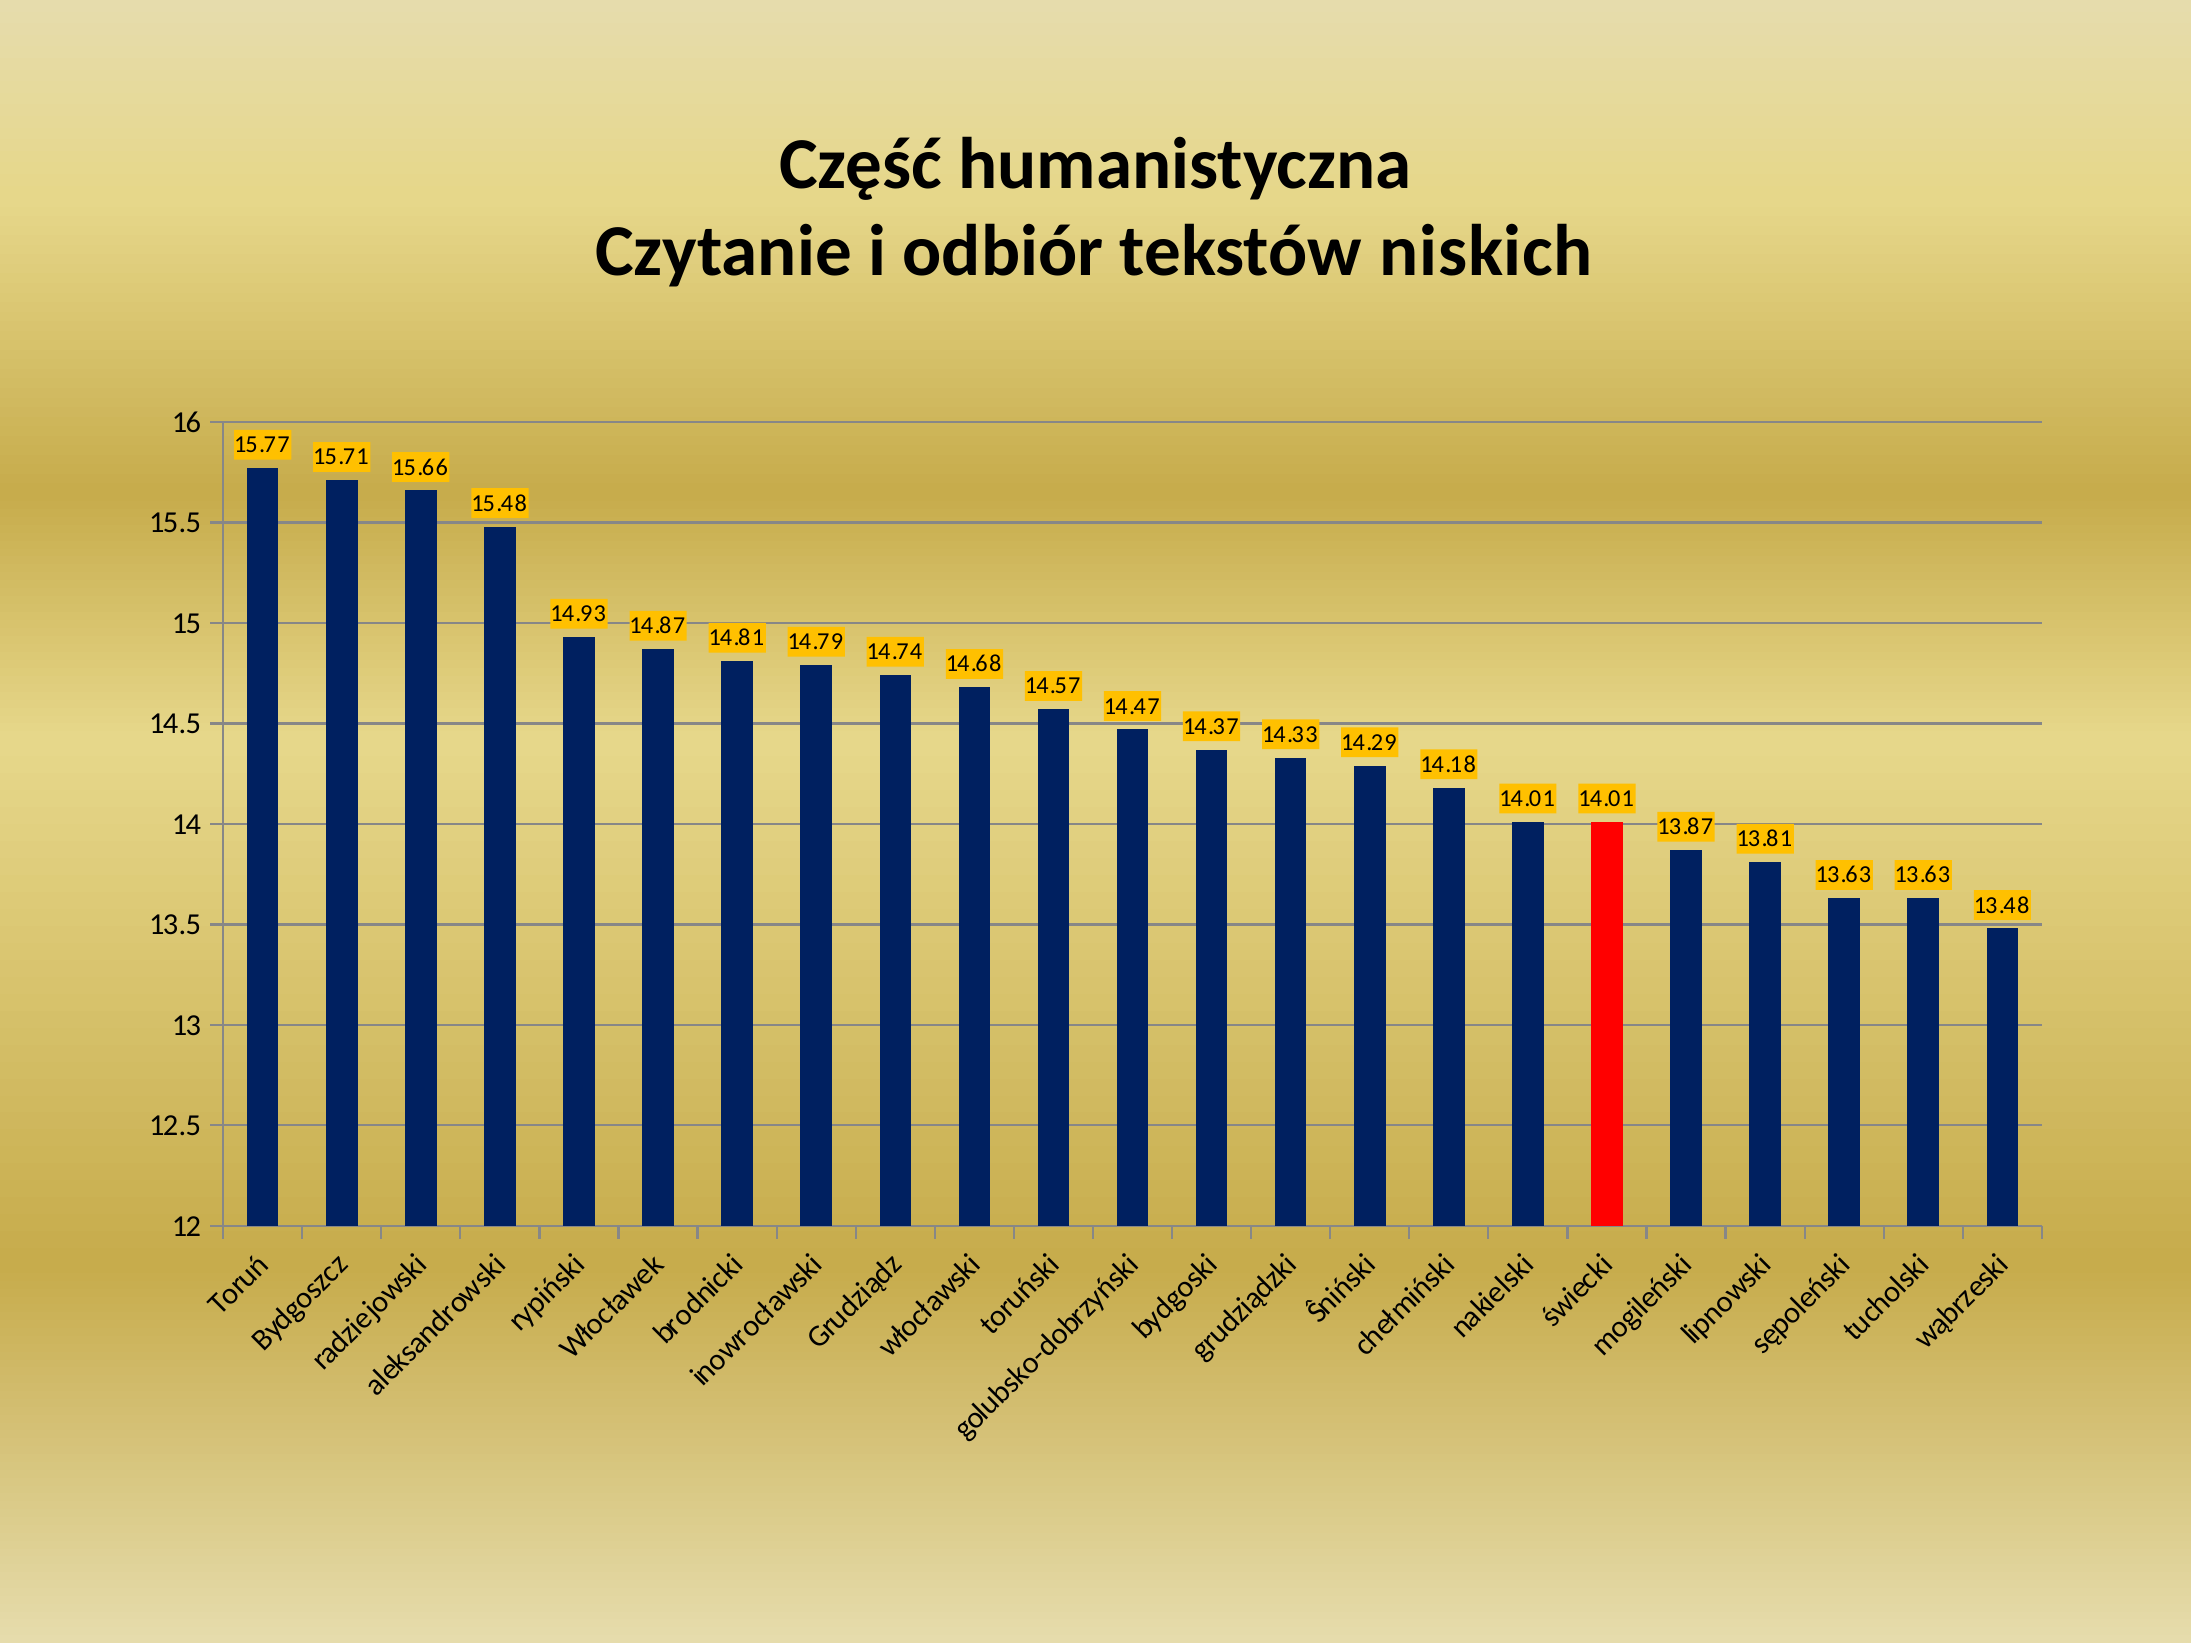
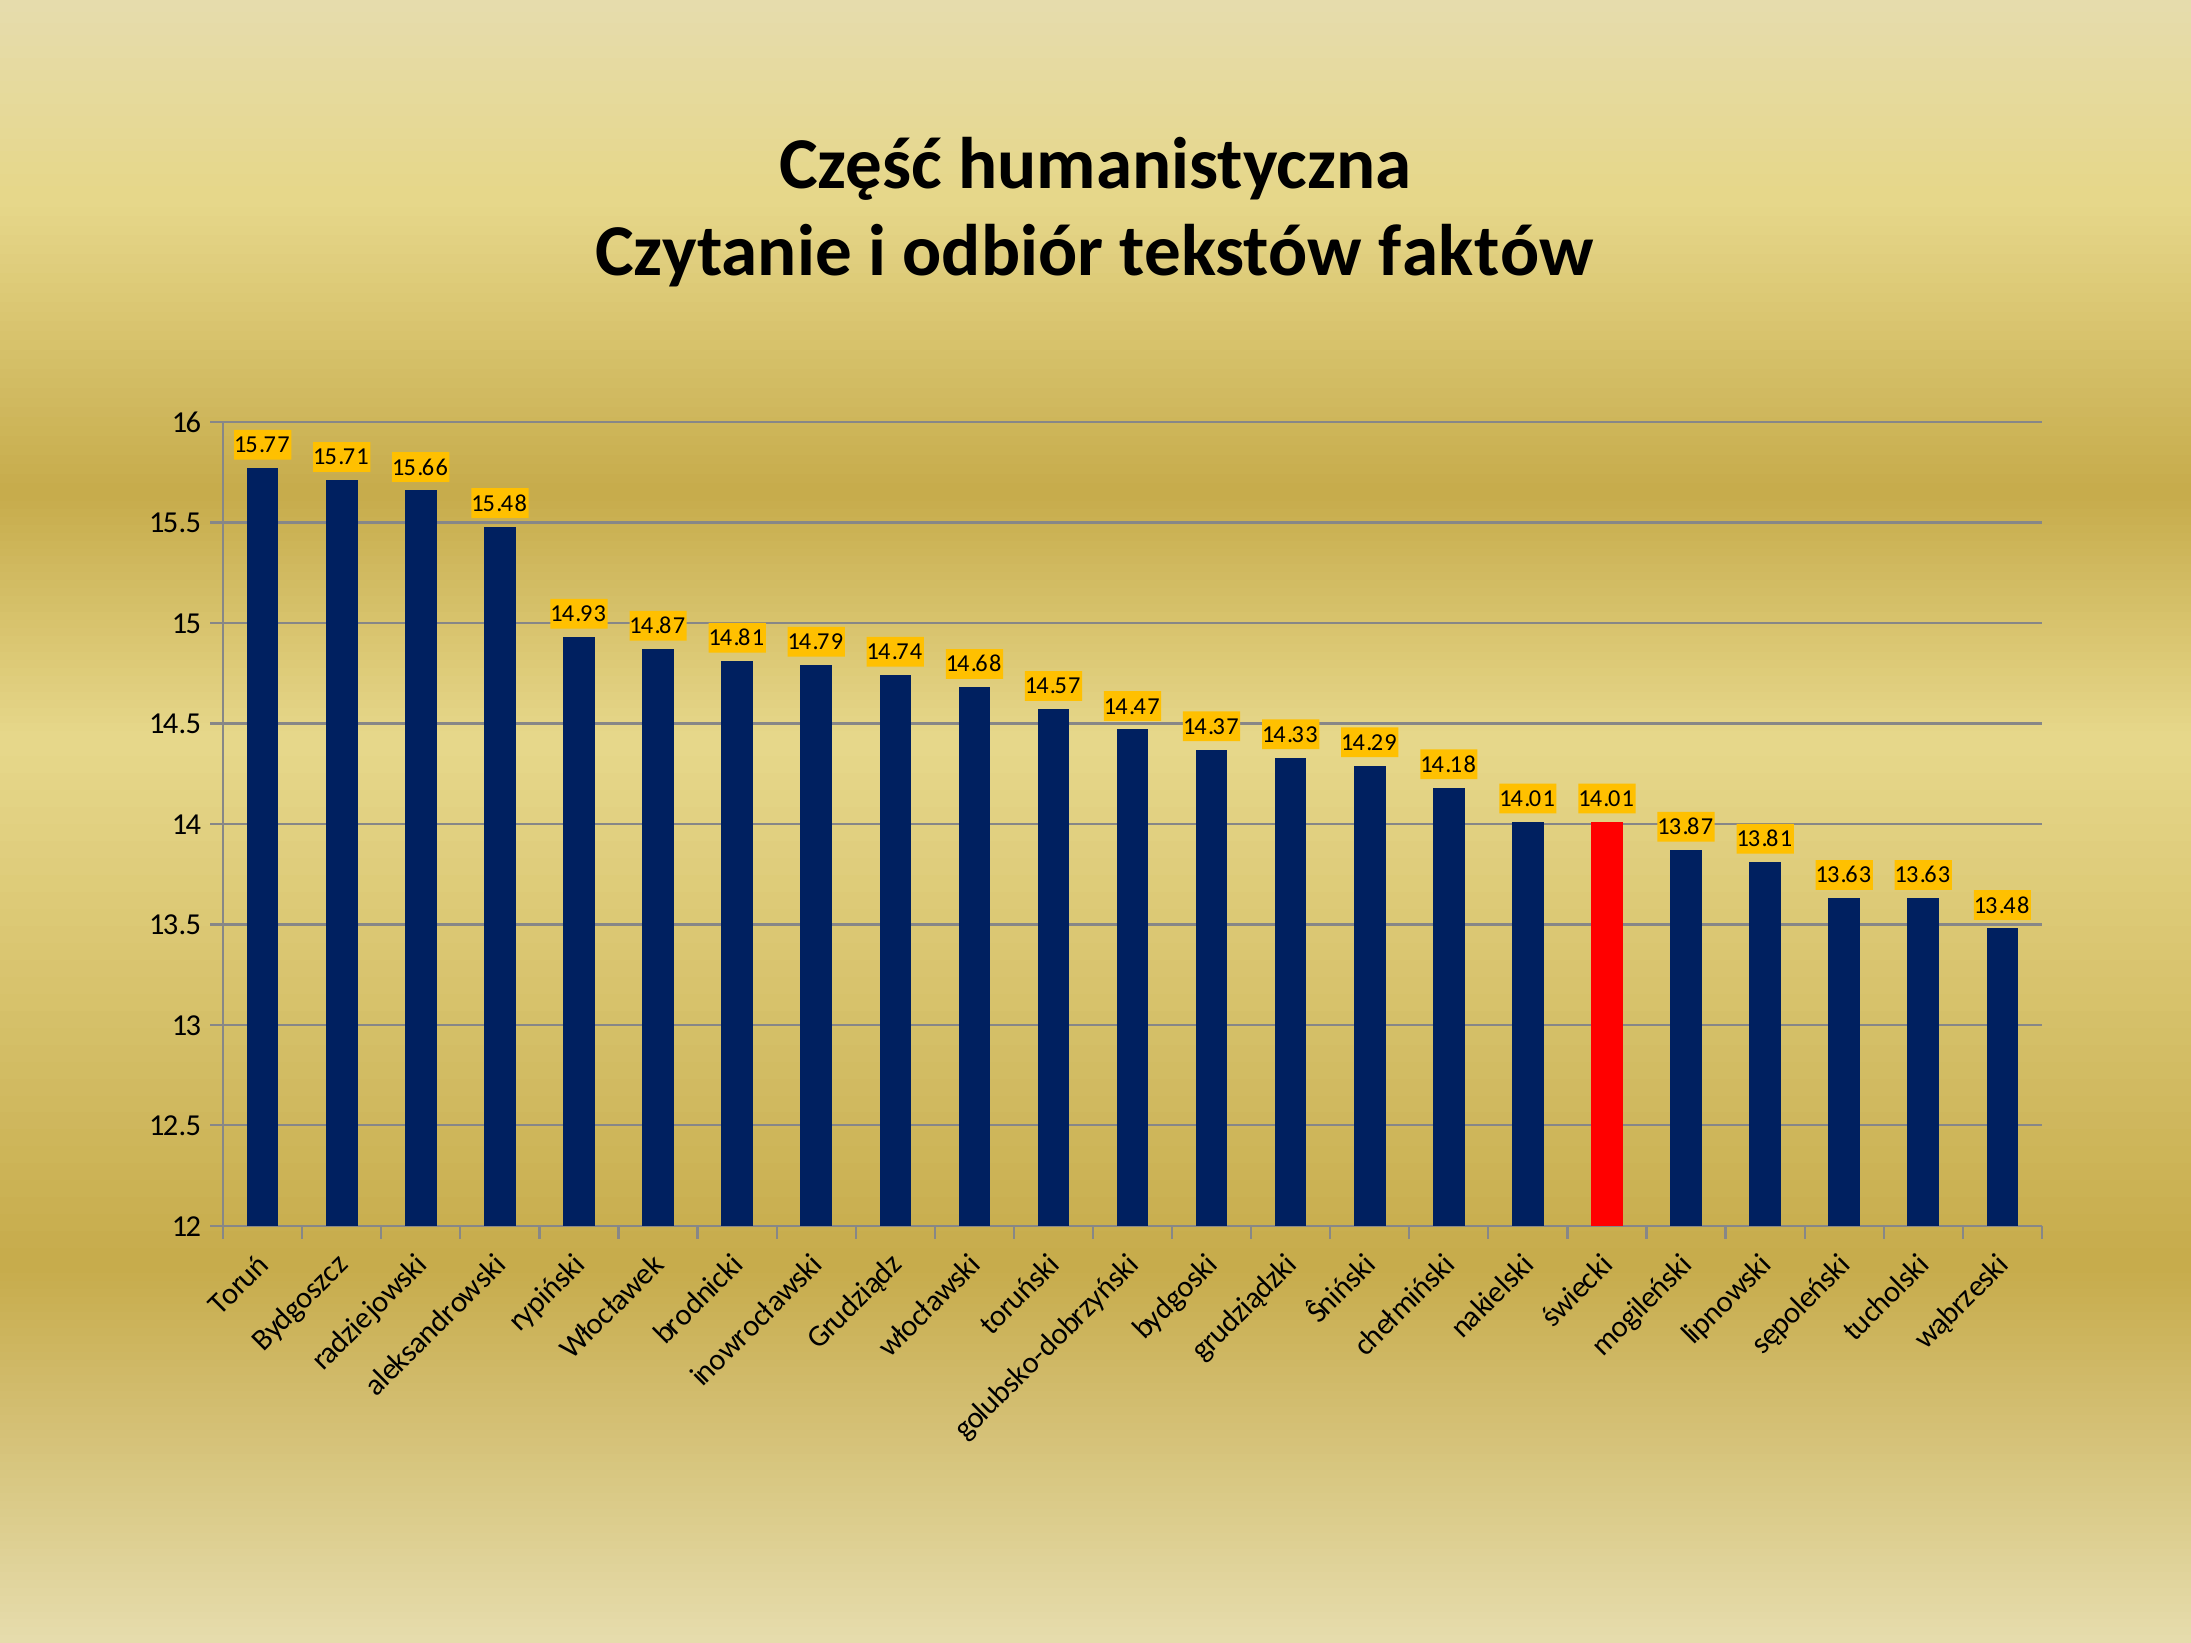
niskich: niskich -> faktów (1486, 252)
